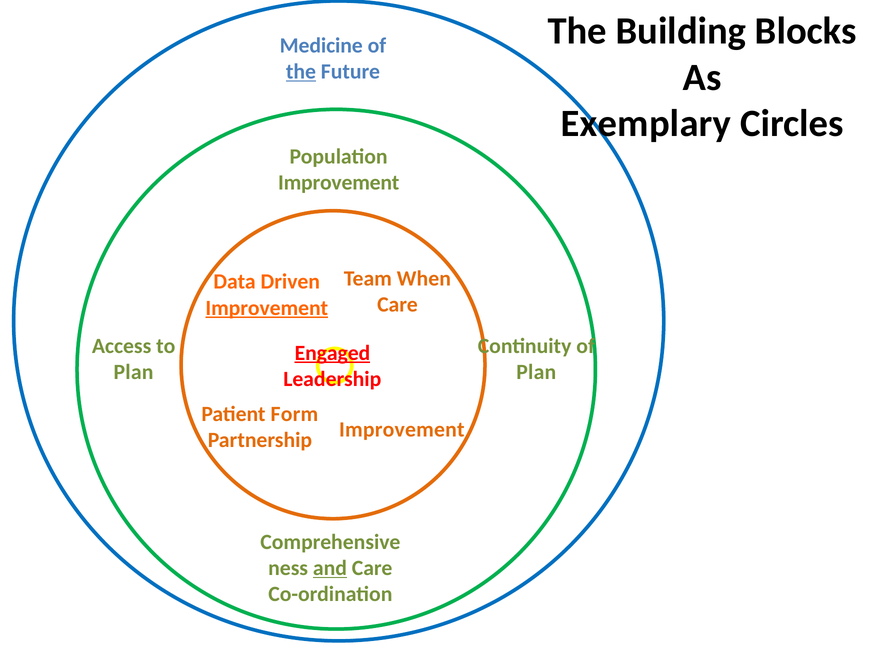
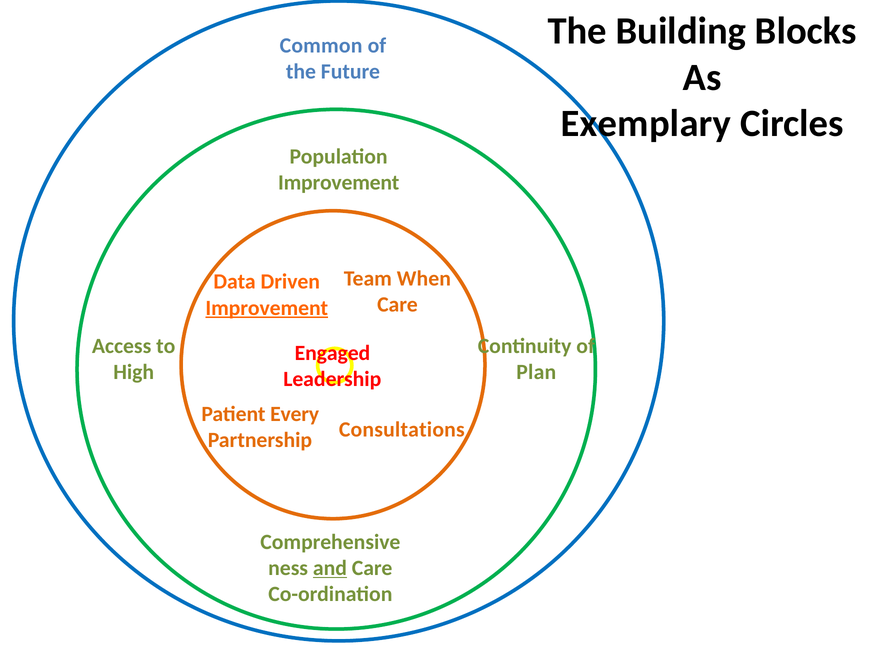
Medicine: Medicine -> Common (321, 46)
the underline: present -> none (301, 72)
Engaged underline: present -> none (332, 353)
Plan: Plan -> High (134, 372)
Form: Form -> Every (295, 415)
Partnership Improvement: Improvement -> Consultations (402, 430)
